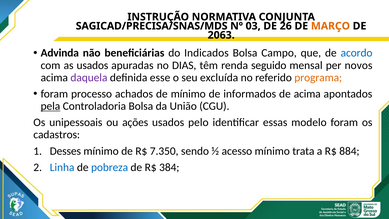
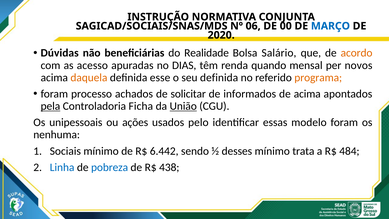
SAGICAD/PRECISA/SNAS/MDS: SAGICAD/PRECISA/SNAS/MDS -> SAGICAD/SOCIAIS/SNAS/MDS (152, 26)
03: 03 -> 06 (253, 26)
26: 26 -> 00 (286, 26)
MARÇO colour: orange -> blue (330, 26)
2063: 2063 -> 2020 (221, 35)
Advinda: Advinda -> Dúvidas (60, 53)
Indicados: Indicados -> Realidade (207, 53)
Campo: Campo -> Salário (279, 53)
acordo colour: blue -> orange (357, 53)
as usados: usados -> acesso (92, 65)
seguido: seguido -> quando (269, 65)
daquela colour: purple -> orange (89, 77)
seu excluída: excluída -> definida (219, 77)
de mínimo: mínimo -> solicitar (188, 94)
Controladoria Bolsa: Bolsa -> Ficha (141, 106)
União underline: none -> present (183, 106)
cadastros: cadastros -> nenhuma (57, 135)
Desses: Desses -> Sociais (65, 151)
7.350: 7.350 -> 6.442 (164, 151)
acesso: acesso -> desses (237, 151)
884: 884 -> 484 (349, 151)
384: 384 -> 438 (169, 167)
